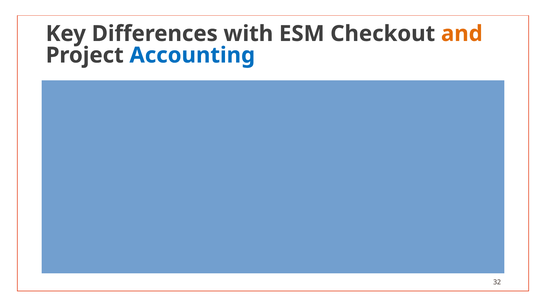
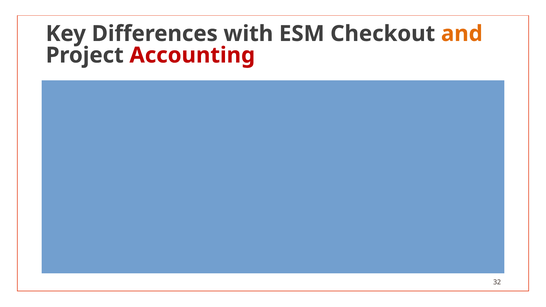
Accounting colour: blue -> red (192, 55)
